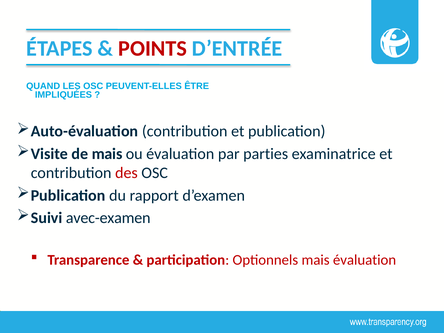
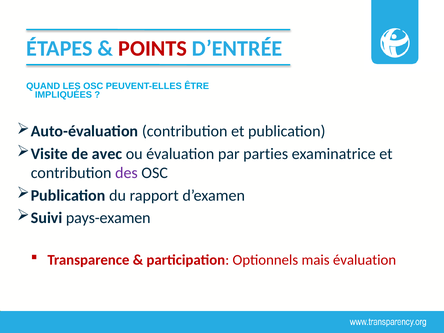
de mais: mais -> avec (107, 154)
des colour: red -> purple (126, 173)
avec-examen: avec-examen -> pays-examen (108, 218)
